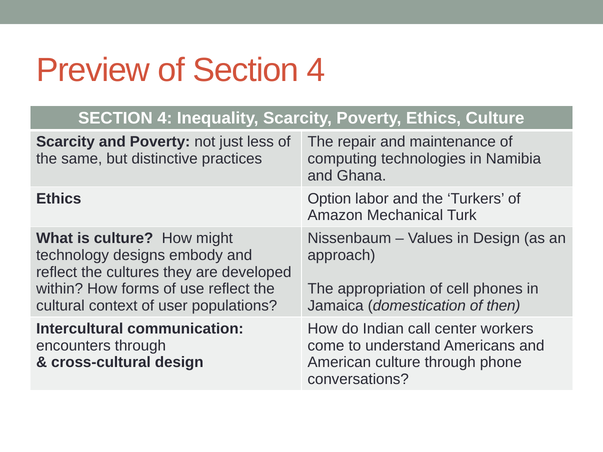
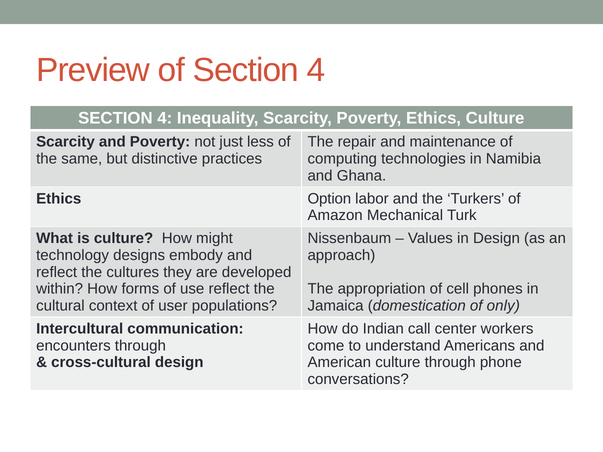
then: then -> only (503, 306)
